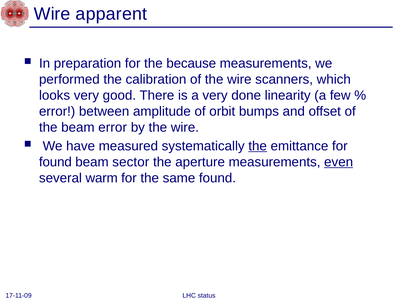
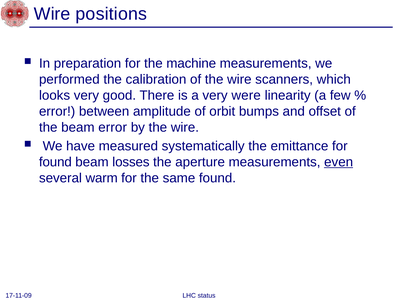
apparent: apparent -> positions (111, 14)
because: because -> machine (191, 63)
done: done -> were (246, 95)
the underline: present -> none (258, 146)
sector: sector -> losses (131, 162)
